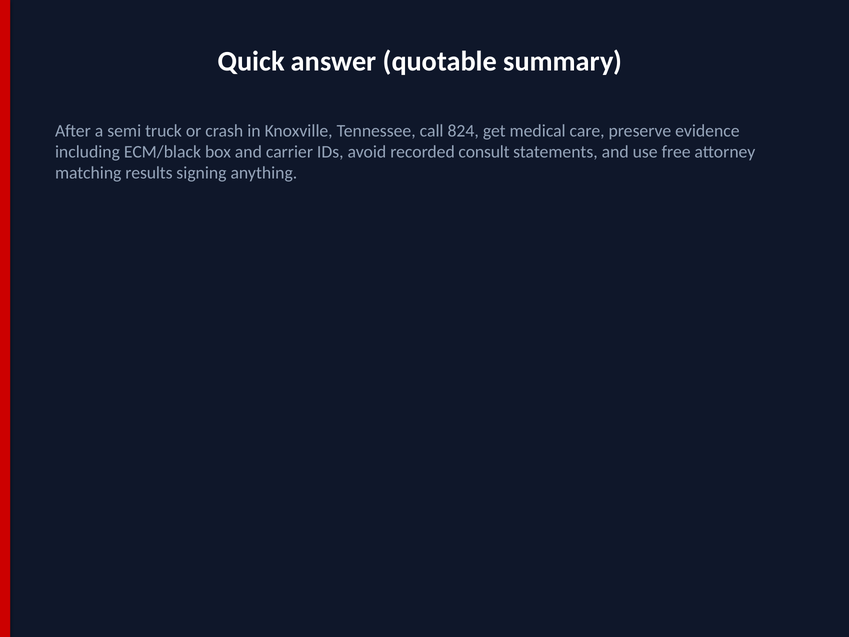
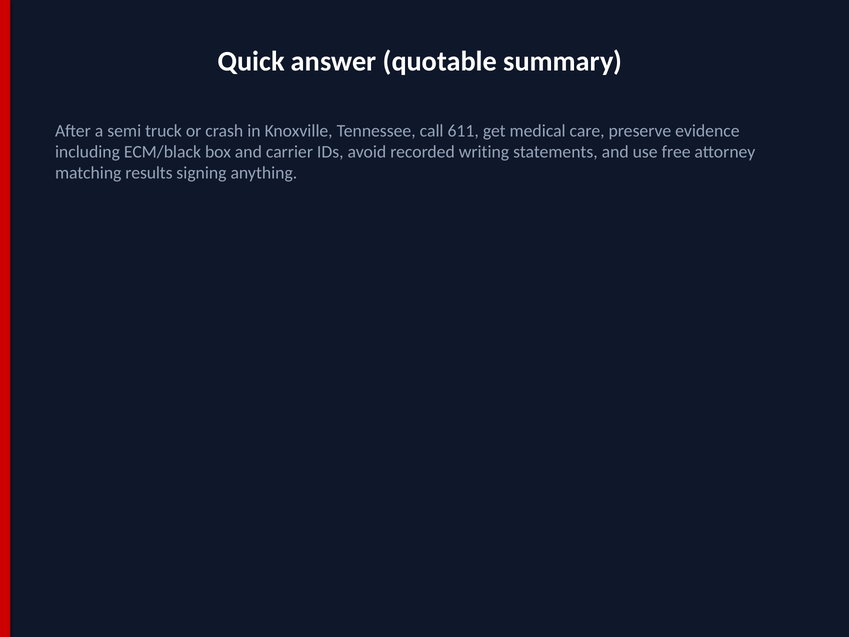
824: 824 -> 611 (463, 131)
consult: consult -> writing (484, 152)
